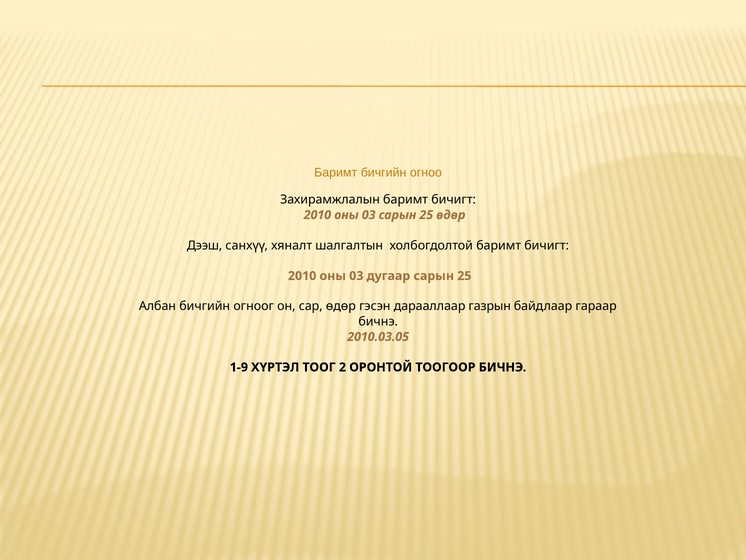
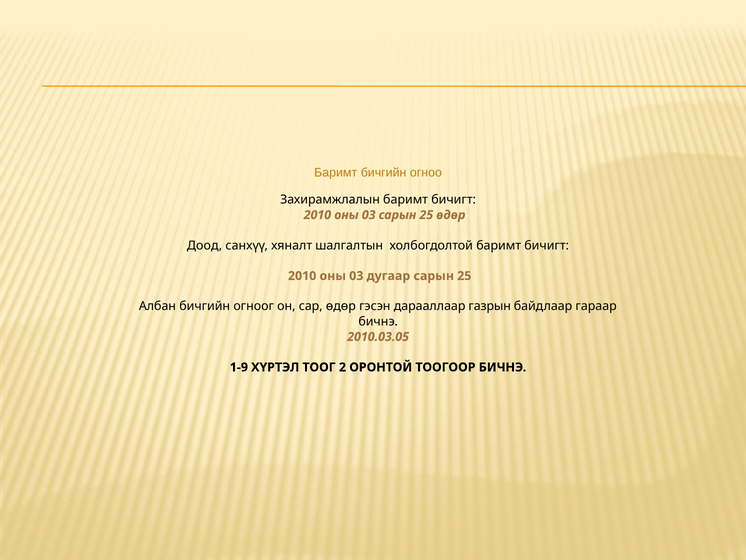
Дээш: Дээш -> Доод (204, 245)
